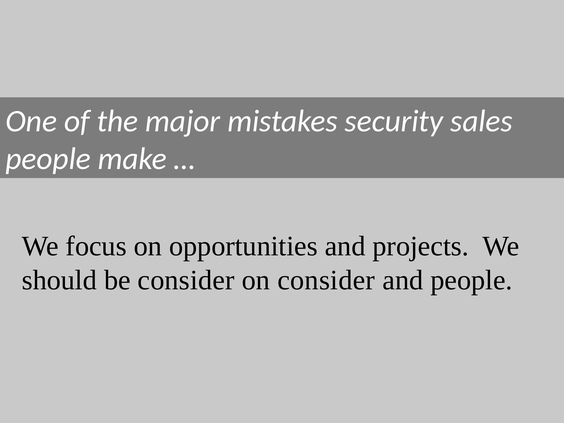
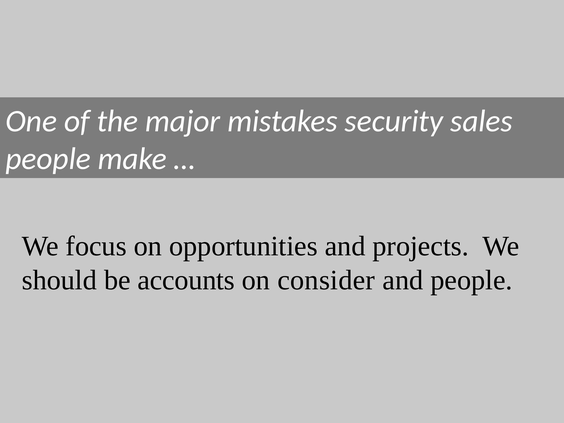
be consider: consider -> accounts (186, 280)
